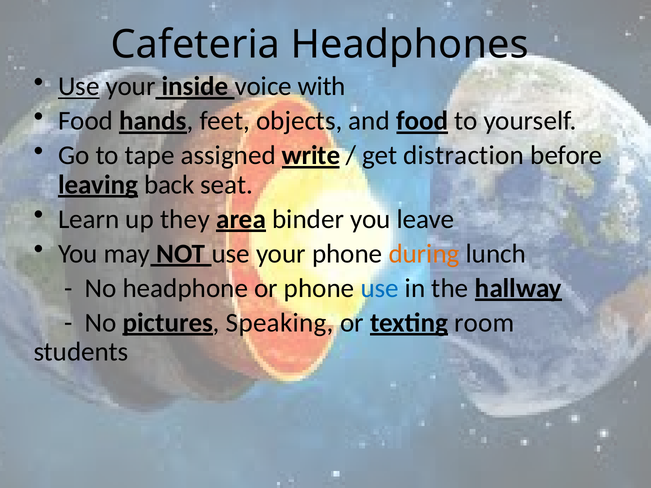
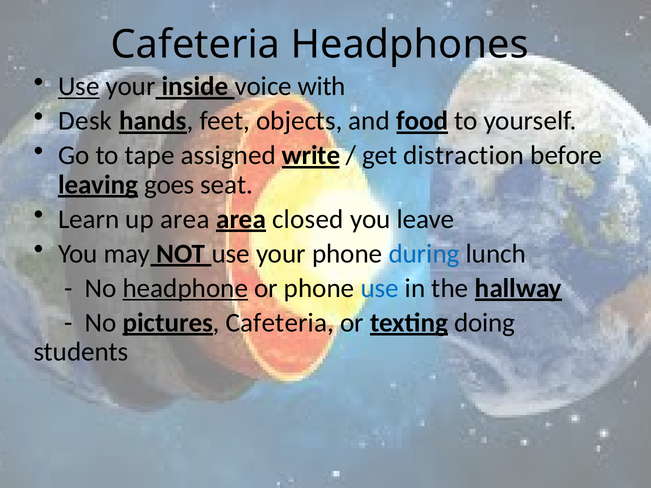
Food: Food -> Desk (85, 121)
back: back -> goes (169, 185)
up they: they -> area (185, 219)
binder: binder -> closed (308, 219)
during colour: orange -> blue (424, 254)
headphone underline: none -> present (185, 288)
pictures Speaking: Speaking -> Cafeteria (280, 323)
room: room -> doing (485, 323)
